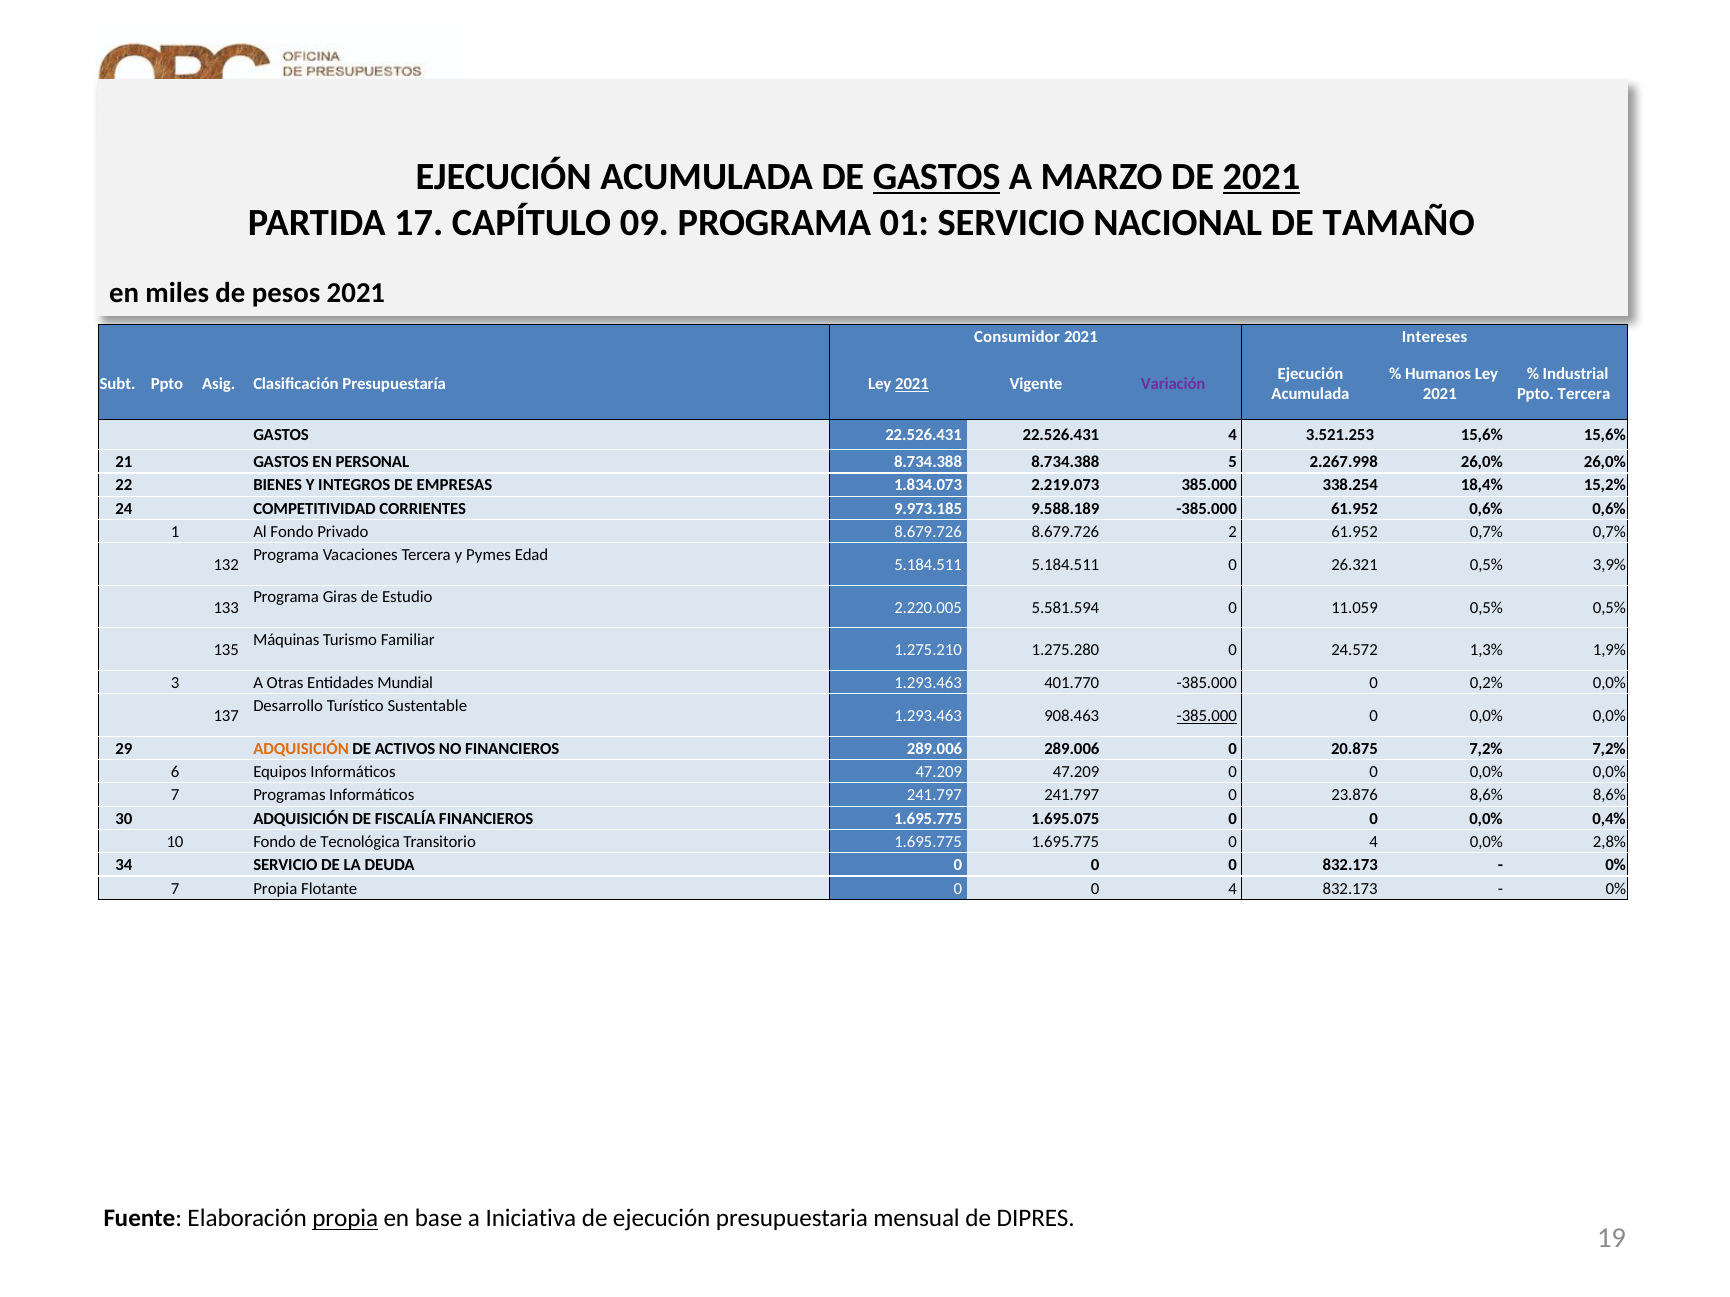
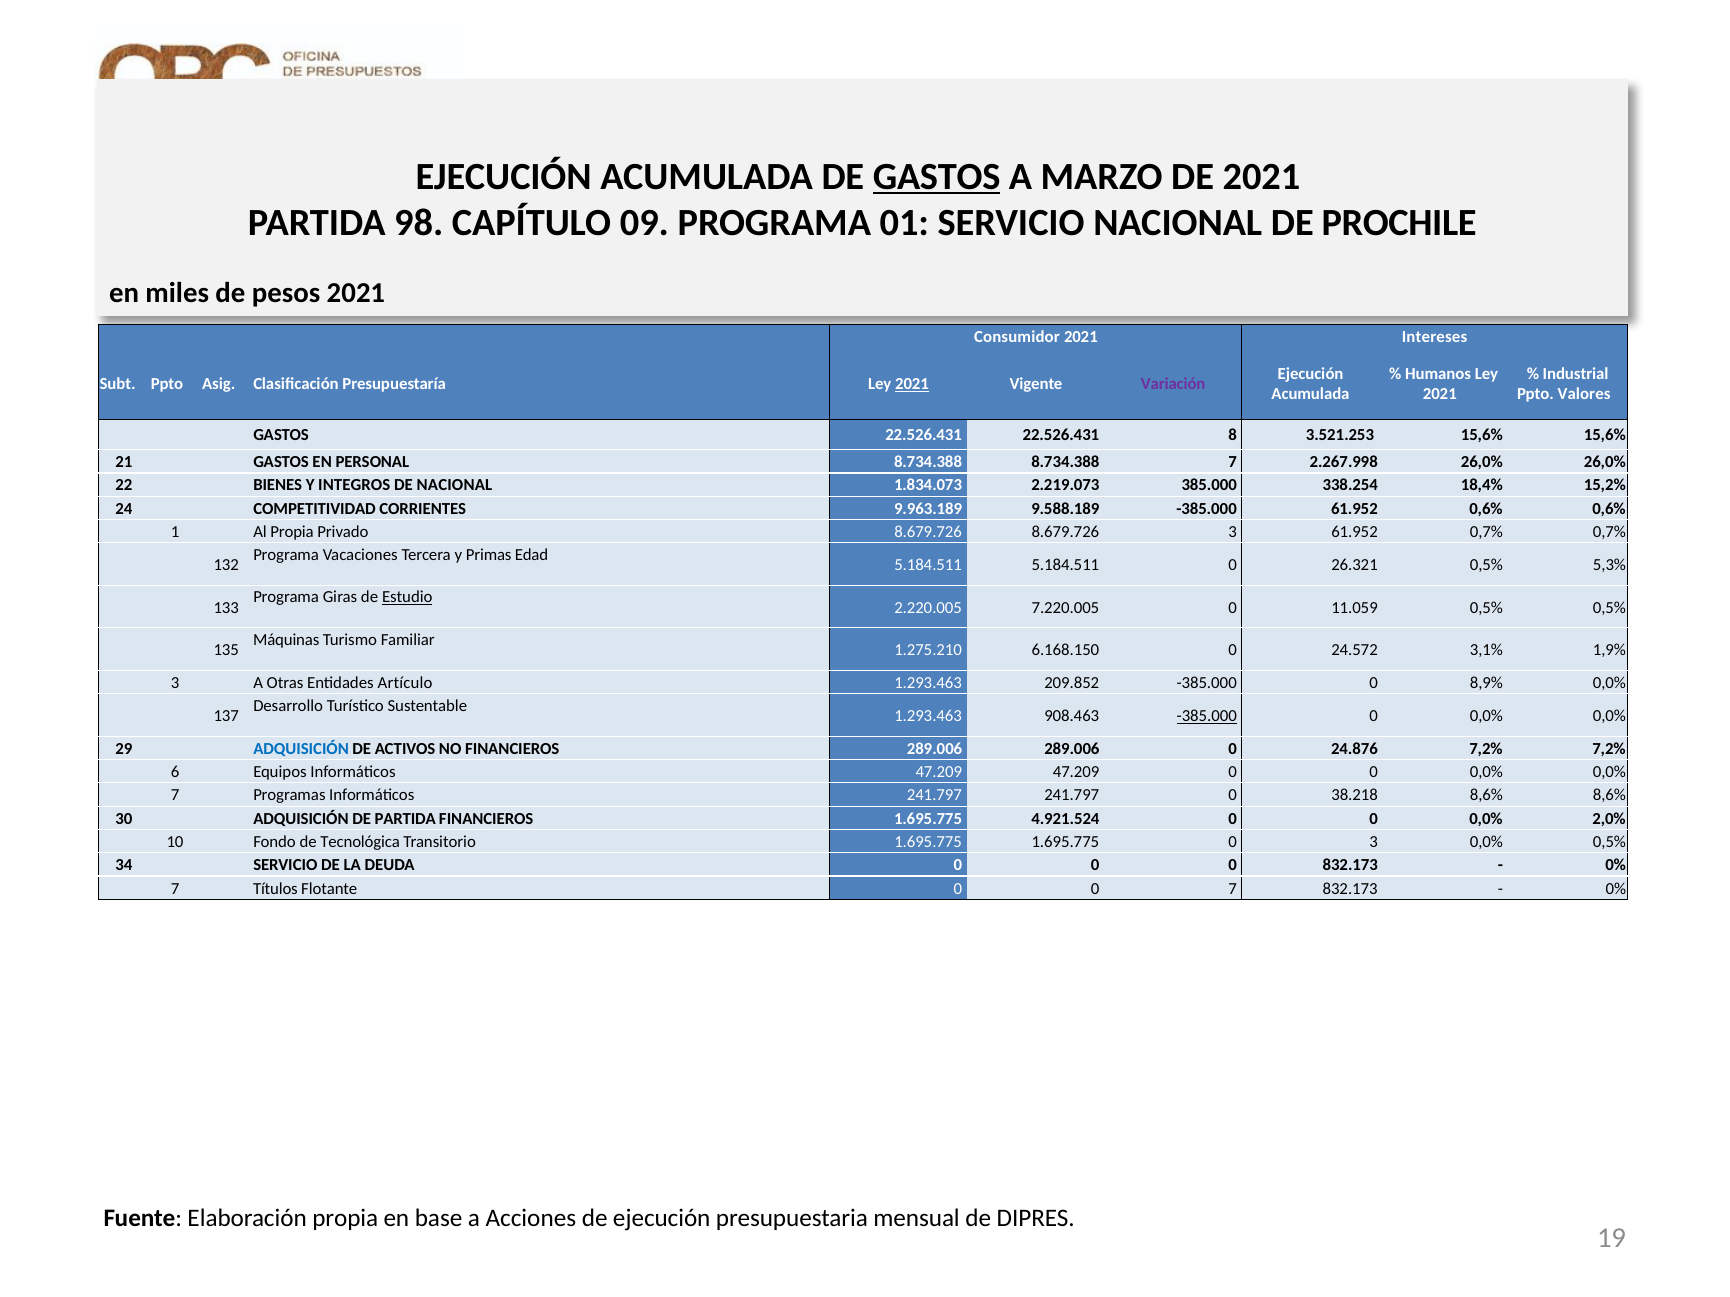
2021 underline: present -> none (1262, 177)
17: 17 -> 98 (419, 223)
TAMAÑO: TAMAÑO -> PROCHILE (1399, 223)
Ppto Tercera: Tercera -> Valores (1584, 395)
22.526.431 4: 4 -> 8 (1233, 435)
8.734.388 5: 5 -> 7 (1233, 462)
DE EMPRESAS: EMPRESAS -> NACIONAL (454, 486)
9.973.185: 9.973.185 -> 9.963.189 (928, 509)
Al Fondo: Fondo -> Propia (292, 532)
8.679.726 2: 2 -> 3 (1233, 532)
Pymes: Pymes -> Primas (489, 555)
3,9%: 3,9% -> 5,3% (1609, 565)
Estudio underline: none -> present (407, 597)
5.581.594: 5.581.594 -> 7.220.005 (1065, 608)
1.275.280: 1.275.280 -> 6.168.150 (1065, 650)
1,3%: 1,3% -> 3,1% (1486, 650)
Mundial: Mundial -> Artículo (405, 683)
401.770: 401.770 -> 209.852 (1072, 683)
0,2%: 0,2% -> 8,9% (1486, 683)
ADQUISICIÓN colour: orange -> blue (301, 749)
20.875: 20.875 -> 24.876 (1354, 749)
23.876: 23.876 -> 38.218 (1355, 796)
DE FISCALÍA: FISCALÍA -> PARTIDA (405, 819)
1.695.075: 1.695.075 -> 4.921.524 (1065, 819)
0,4%: 0,4% -> 2,0% (1609, 819)
1.695.775 0 4: 4 -> 3 (1374, 842)
0,0% 2,8%: 2,8% -> 0,5% (1609, 842)
7 Propia: Propia -> Títulos (275, 889)
0 0 4: 4 -> 7 (1233, 889)
propia underline: present -> none (345, 1219)
Iniciativa: Iniciativa -> Acciones (531, 1219)
